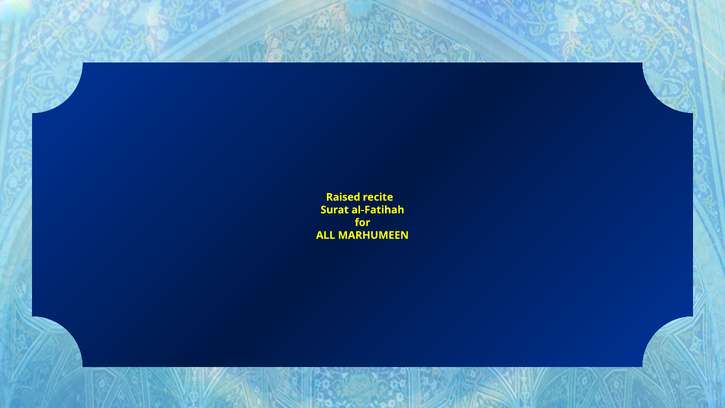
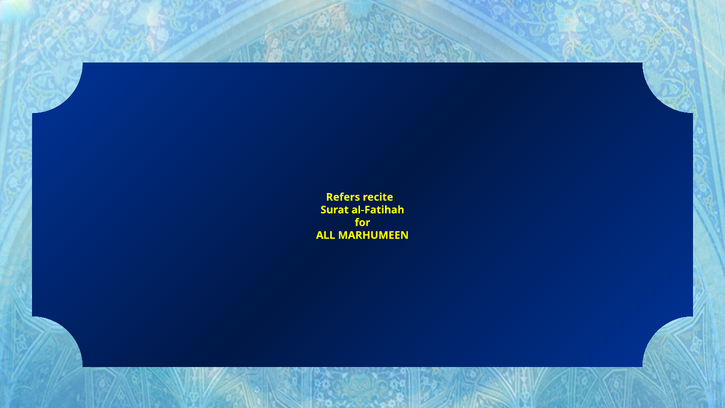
Raised: Raised -> Refers (343, 197)
